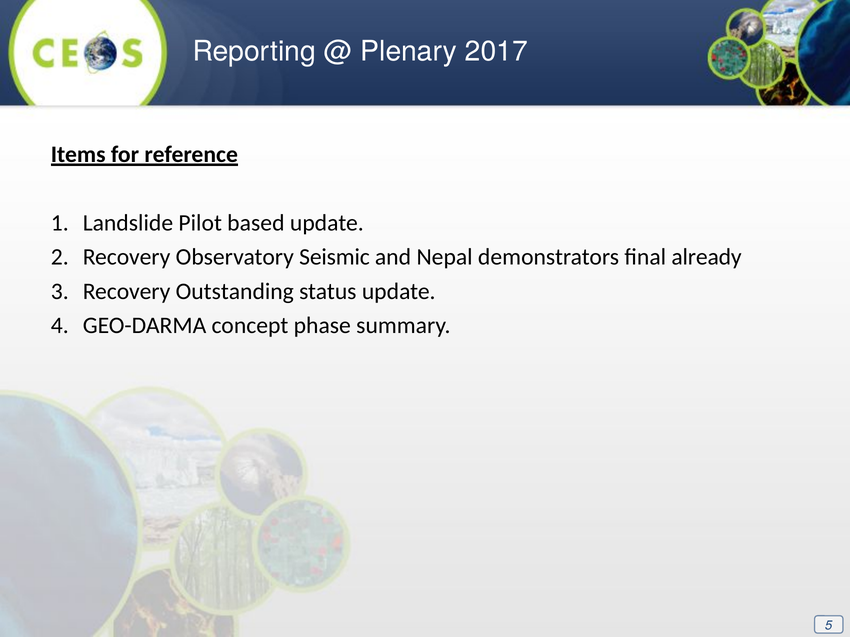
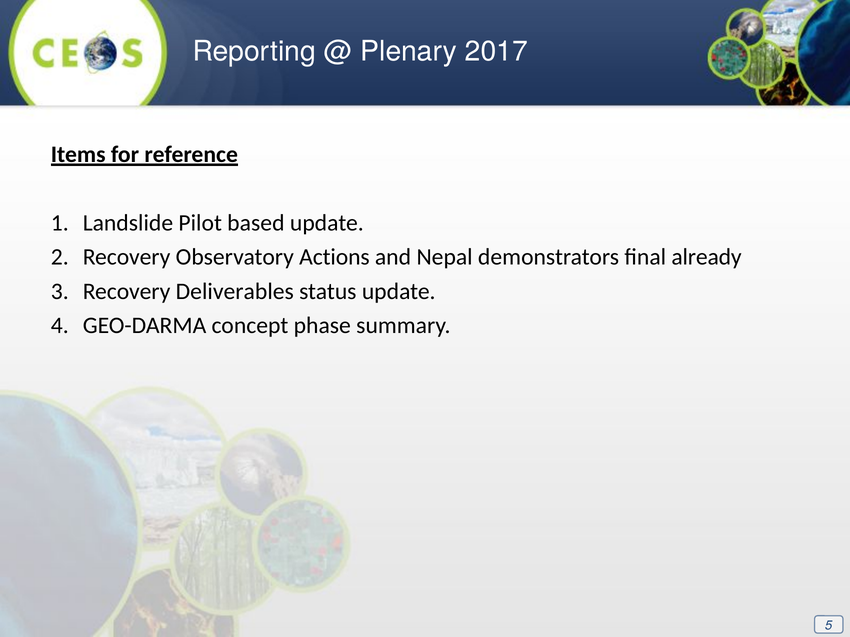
Seismic: Seismic -> Actions (334, 257)
Outstanding: Outstanding -> Deliverables (235, 292)
